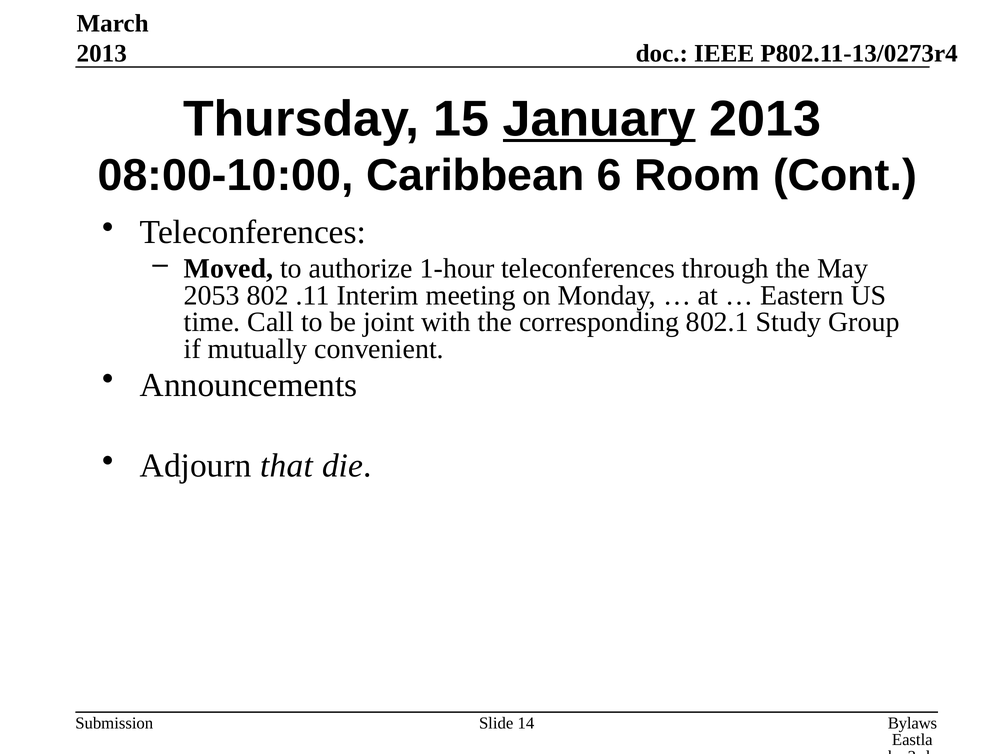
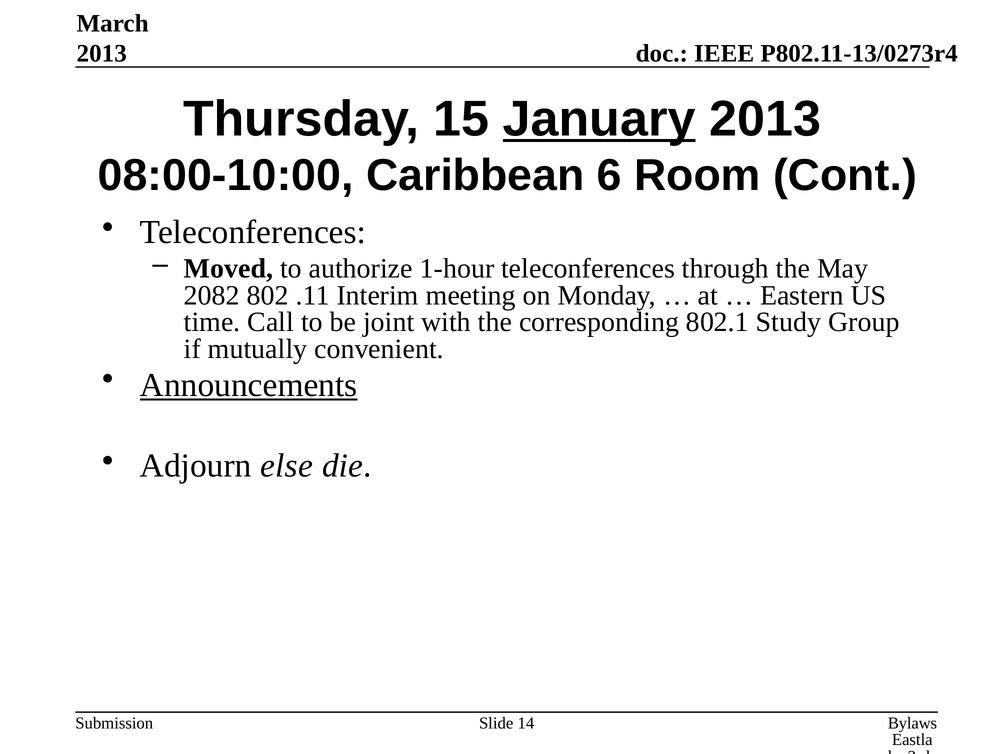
2053: 2053 -> 2082 (212, 295)
Announcements underline: none -> present (249, 385)
that: that -> else (287, 466)
